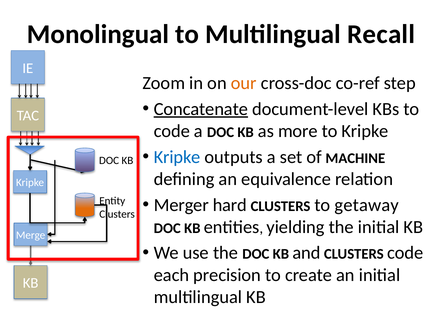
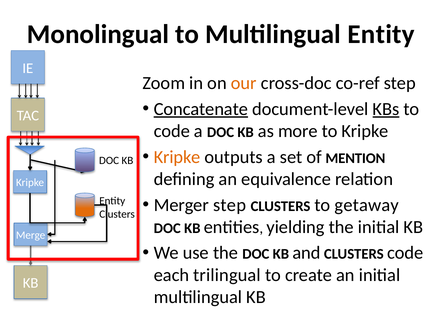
Multilingual Recall: Recall -> Entity (381, 34)
KBs underline: none -> present (386, 109)
Kripke colour: blue -> orange (177, 157)
MACHINE: MACHINE -> MENTION (355, 158)
Merger hard: hard -> step (230, 205)
precision: precision -> trilingual (227, 275)
